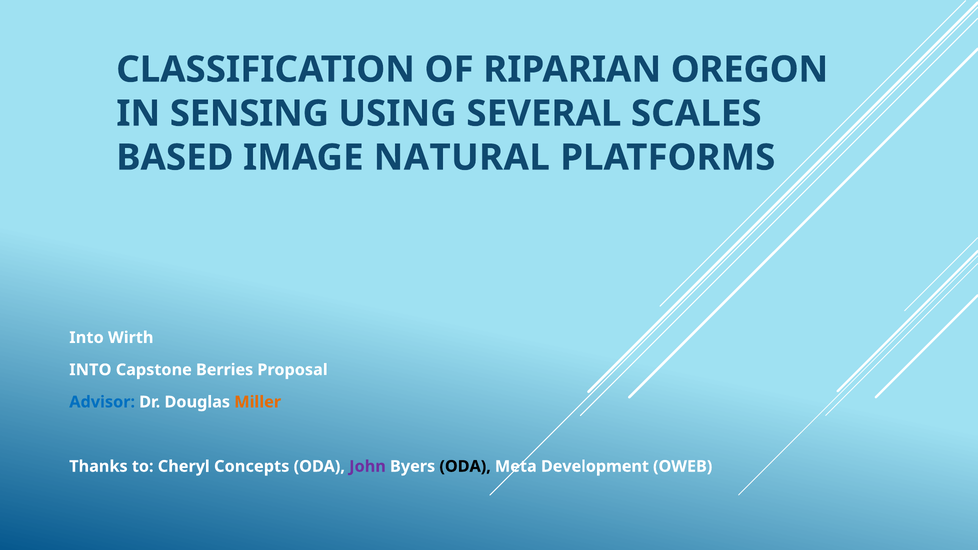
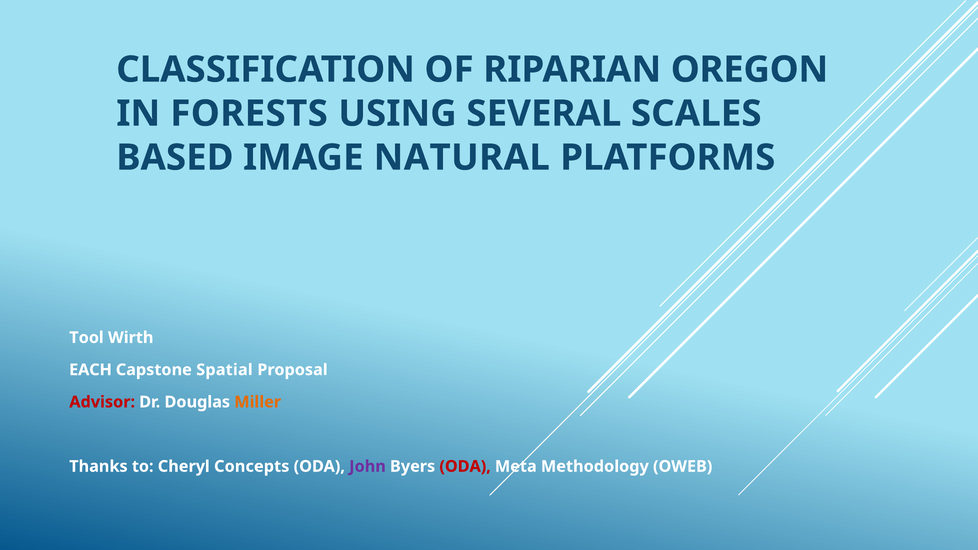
SENSING: SENSING -> FORESTS (249, 114)
Into: Into -> Tool (87, 338)
INTO: INTO -> EACH (91, 370)
Berries: Berries -> Spatial (224, 370)
Advisor colour: blue -> red (102, 402)
ODA colour: black -> red (465, 466)
Development: Development -> Methodology (595, 466)
